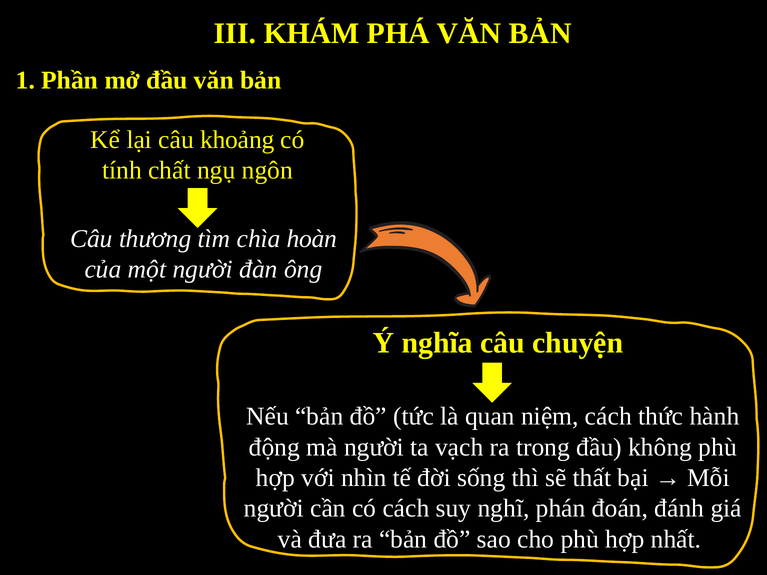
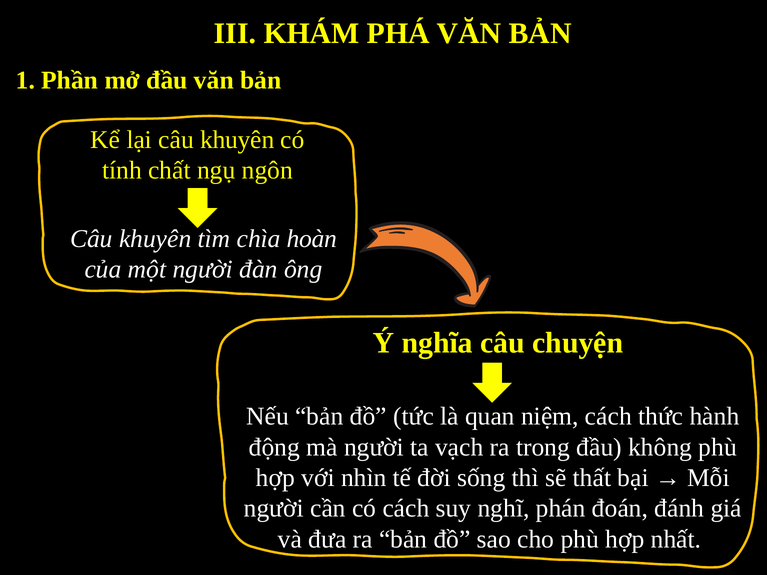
lại câu khoảng: khoảng -> khuyên (237, 140)
thương: thương -> khuyên (155, 239)
